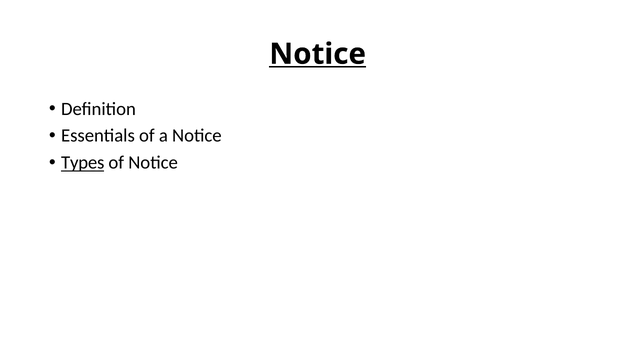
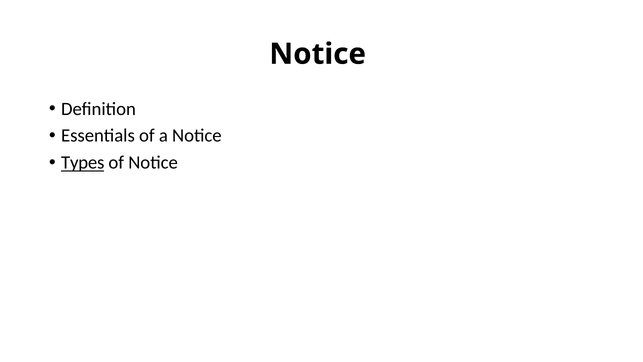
Notice underline: present -> none (318, 54)
